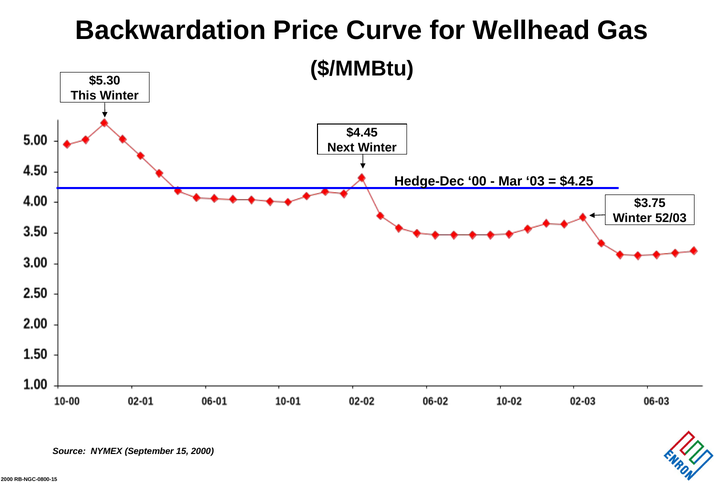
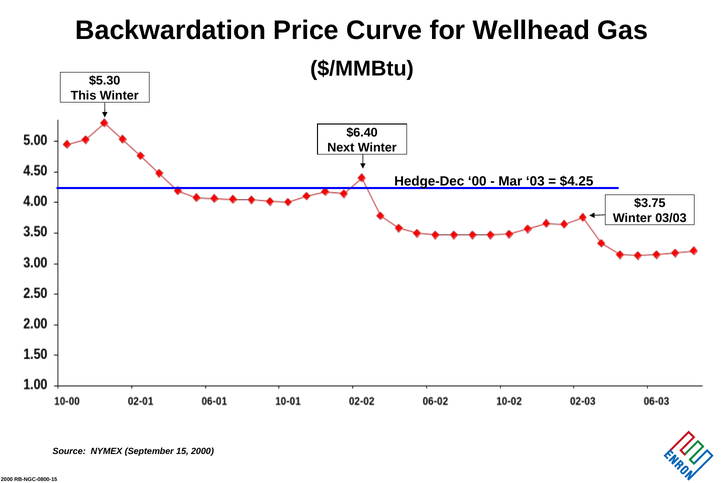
$4.45: $4.45 -> $6.40 (362, 132)
52/03: 52/03 -> 03/03 (671, 218)
